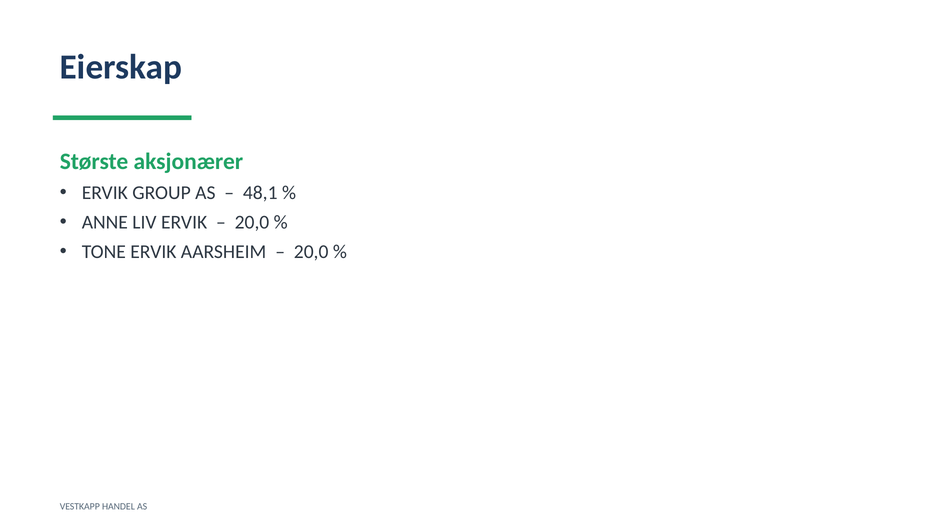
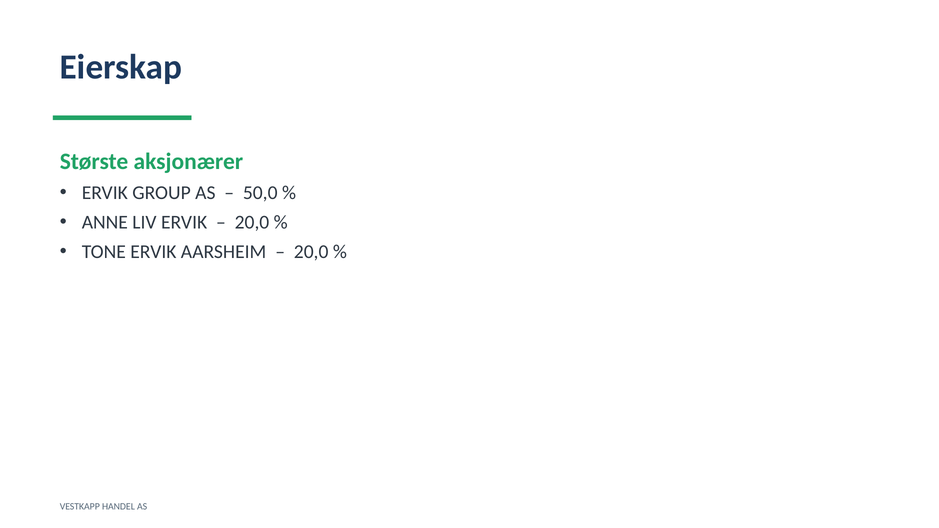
48,1: 48,1 -> 50,0 (260, 193)
